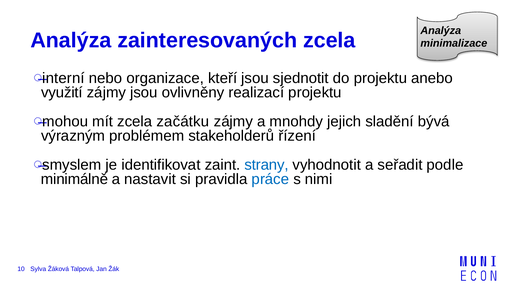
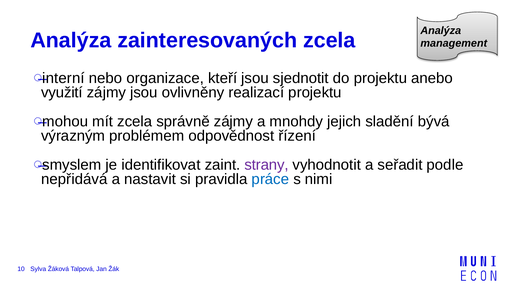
minimalizace: minimalizace -> management (454, 43)
začátku: začátku -> správně (183, 121)
stakeholderů: stakeholderů -> odpovědnost (231, 136)
strany colour: blue -> purple (267, 165)
minimálně: minimálně -> nepřidává (74, 179)
